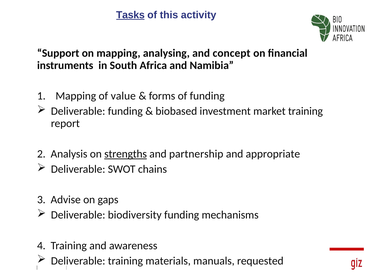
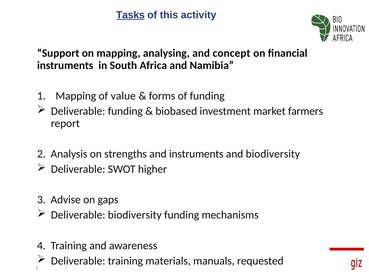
market training: training -> farmers (306, 111)
strengths underline: present -> none (126, 154)
and partnership: partnership -> instruments (196, 154)
and appropriate: appropriate -> biodiversity (273, 154)
chains: chains -> higher (152, 169)
